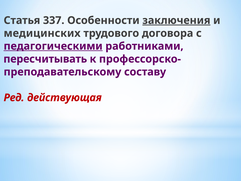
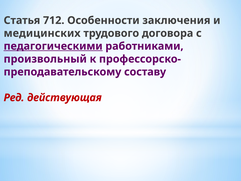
337: 337 -> 712 (54, 20)
заключения underline: present -> none (176, 20)
пересчитывать: пересчитывать -> произвольный (45, 59)
